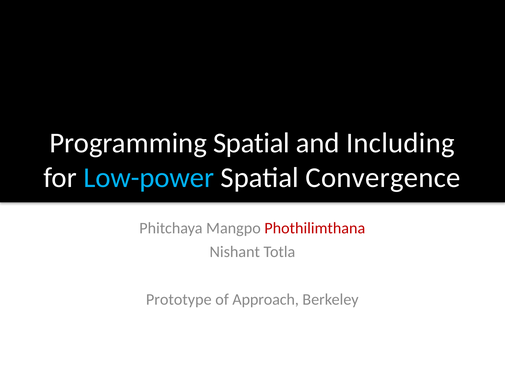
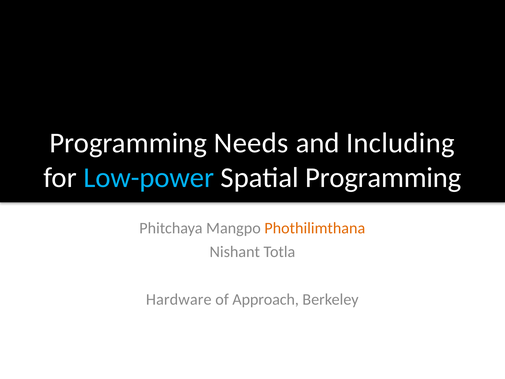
Programming Spatial: Spatial -> Needs (251, 143)
Spatial Convergence: Convergence -> Programming (383, 178)
Phothilimthana colour: red -> orange (315, 228)
Prototype: Prototype -> Hardware (179, 299)
